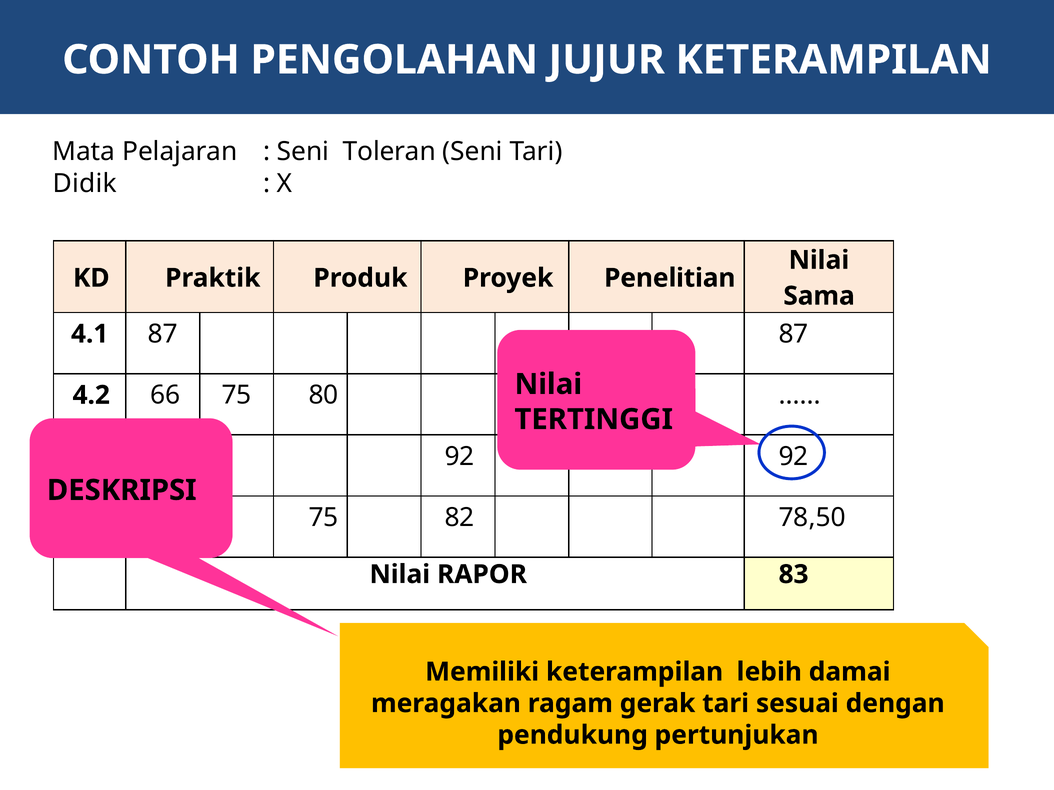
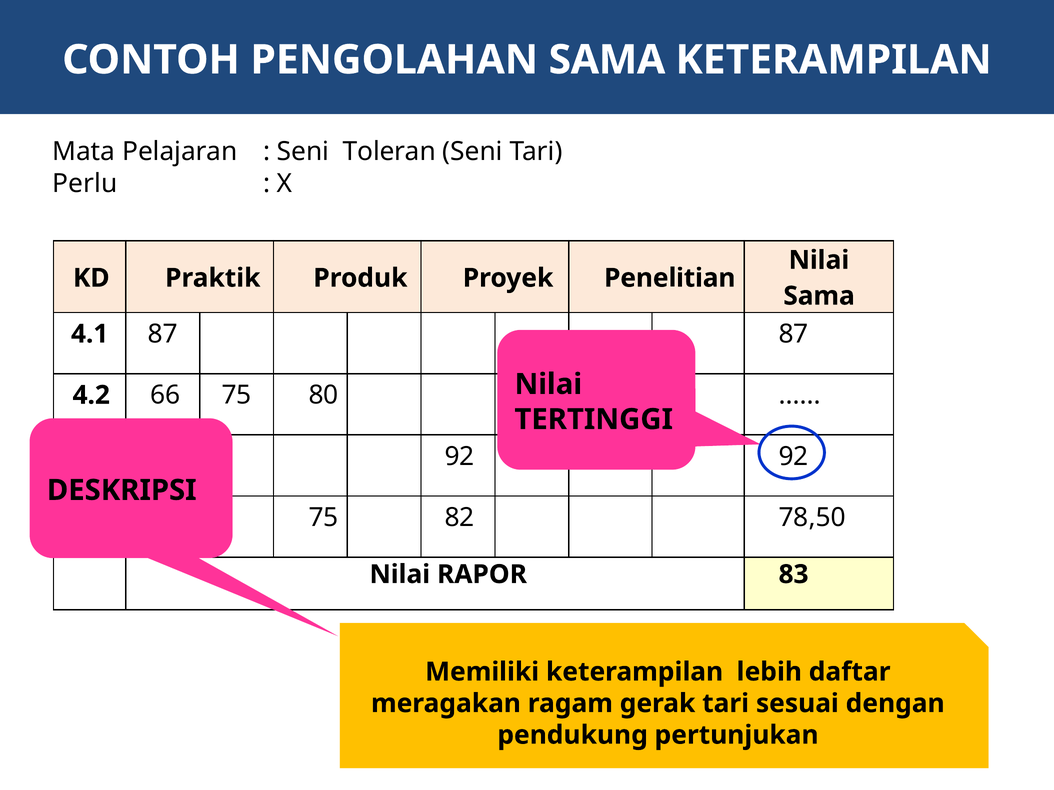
PENGOLAHAN JUJUR: JUJUR -> SAMA (607, 60)
Didik: Didik -> Perlu (85, 183)
damai: damai -> daftar (850, 672)
